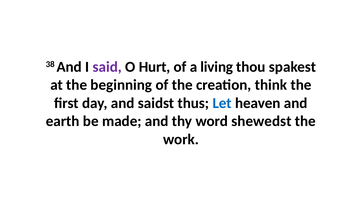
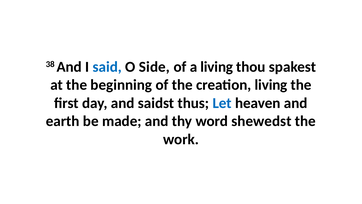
said colour: purple -> blue (107, 67)
Hurt: Hurt -> Side (154, 67)
creation think: think -> living (271, 85)
